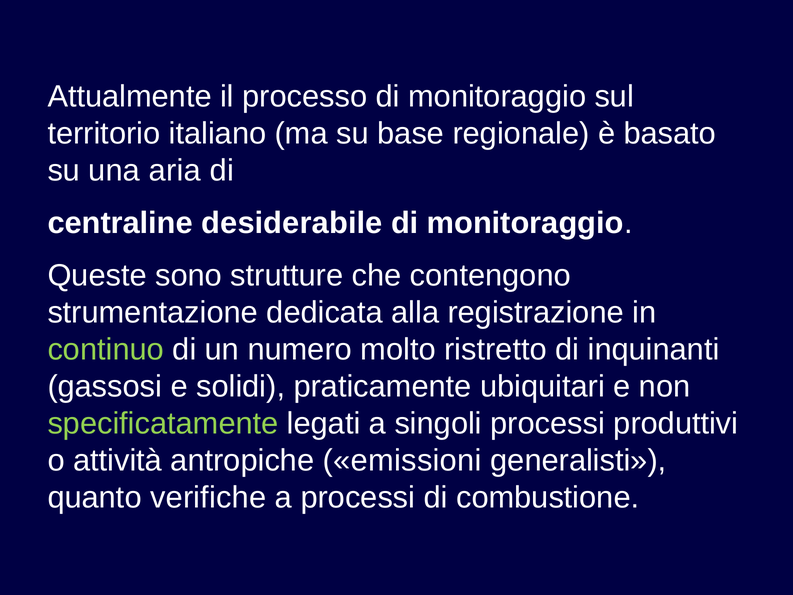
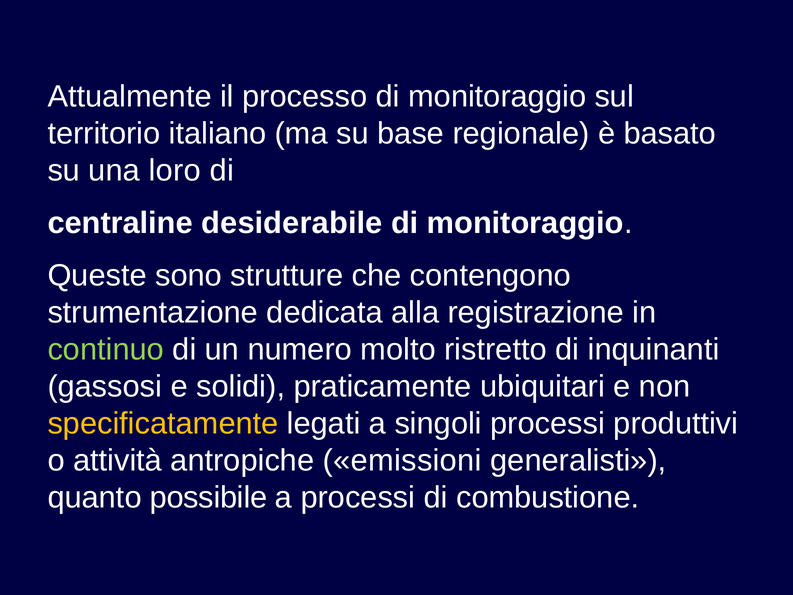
aria: aria -> loro (175, 170)
specificatamente colour: light green -> yellow (163, 423)
verifiche: verifiche -> possibile (208, 498)
